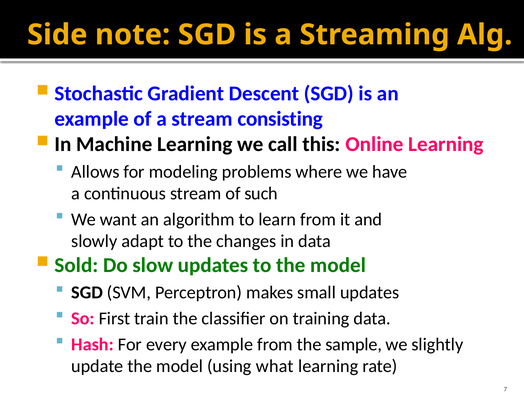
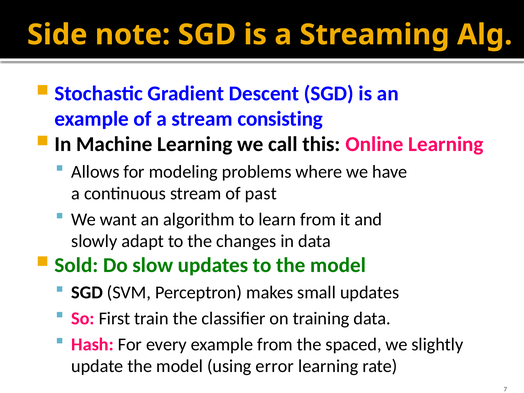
such: such -> past (261, 194)
sample: sample -> spaced (354, 344)
what: what -> error (275, 366)
